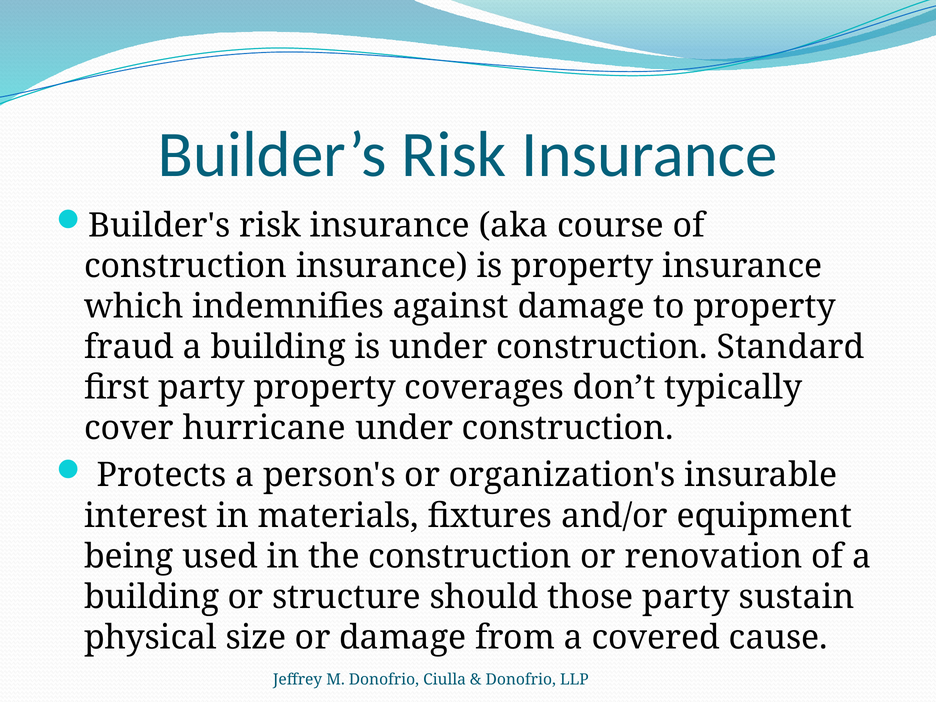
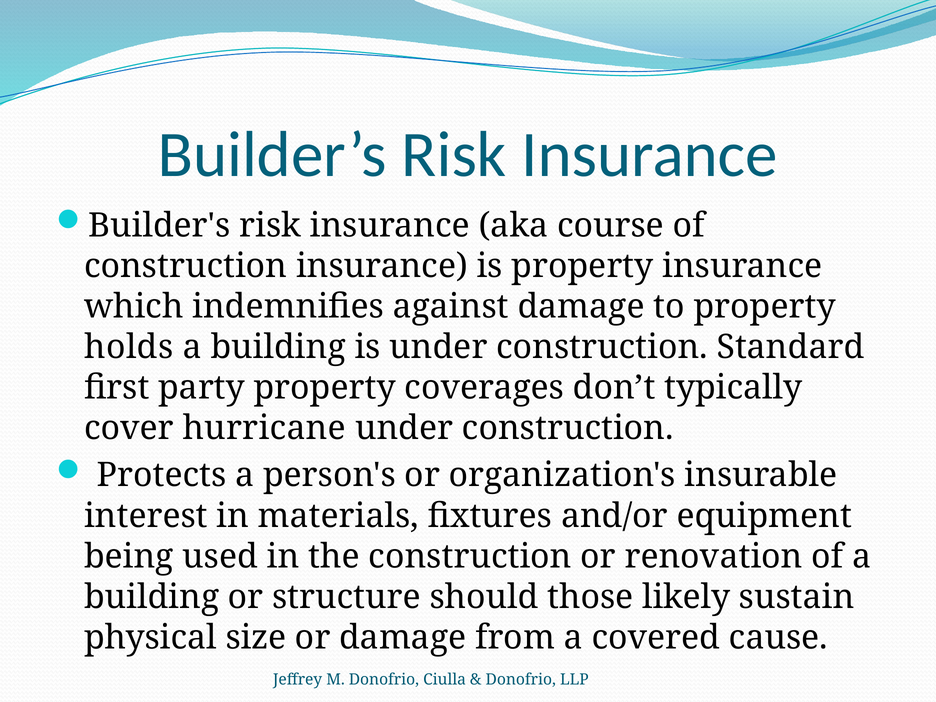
fraud: fraud -> holds (129, 347)
those party: party -> likely (686, 597)
